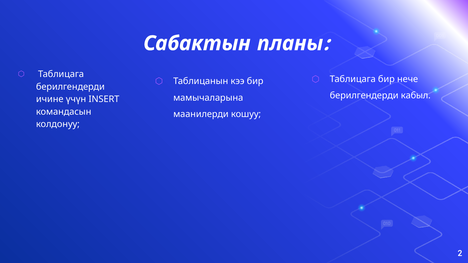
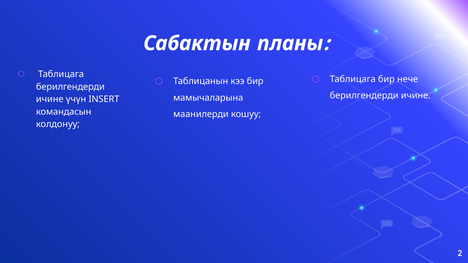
кабыл: кабыл -> ичине (416, 96)
